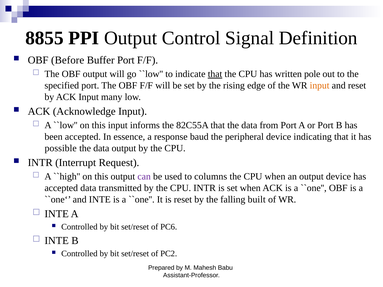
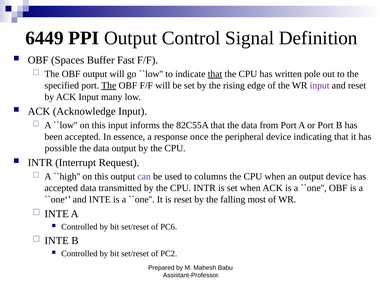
8855: 8855 -> 6449 (44, 38)
Before: Before -> Spaces (68, 60)
Buffer Port: Port -> Fast (126, 60)
The underline: none -> present (109, 86)
input colour: orange -> purple (320, 86)
baud: baud -> once (199, 137)
built: built -> most (257, 200)
